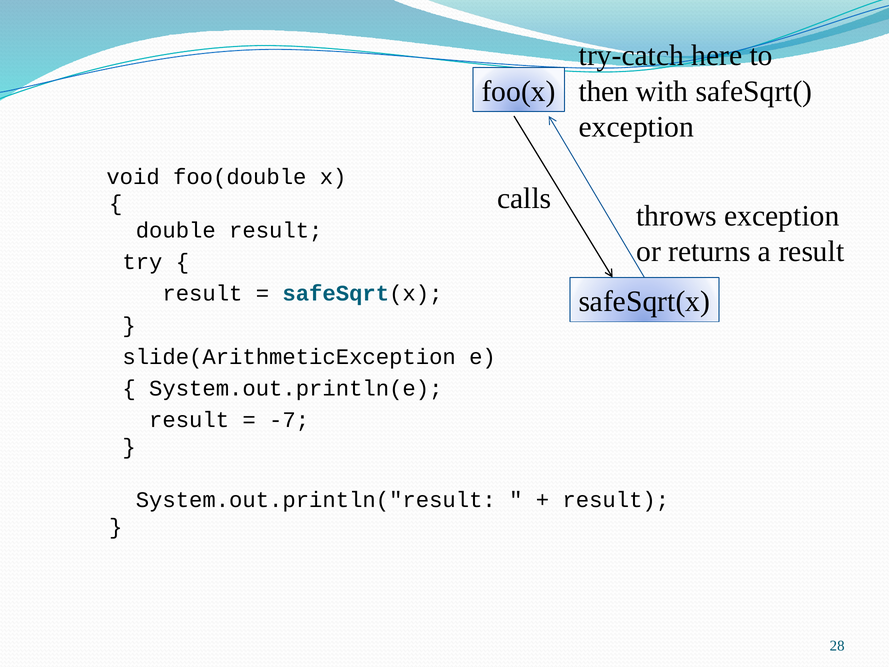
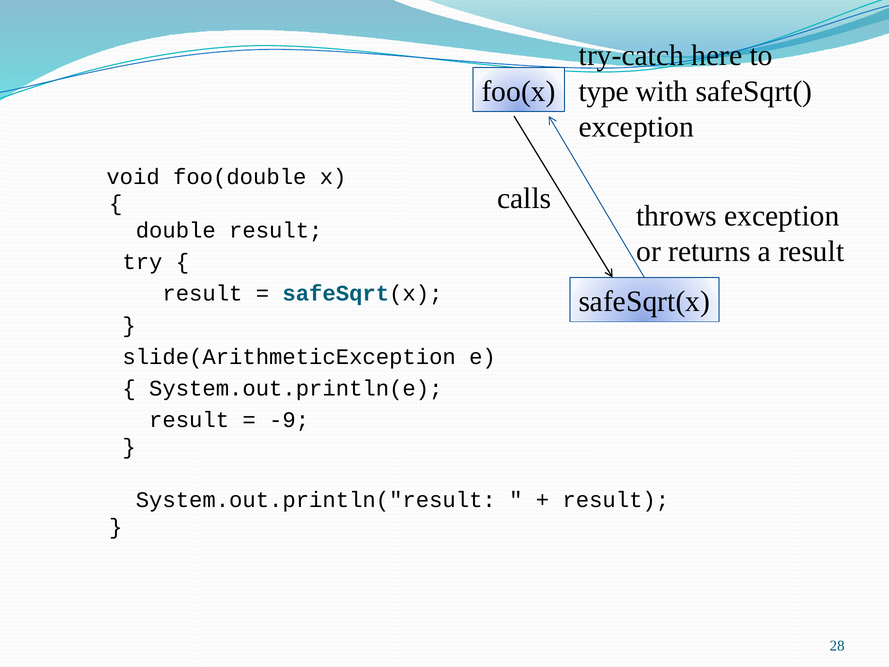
then: then -> type (604, 91)
-7: -7 -> -9 (289, 420)
